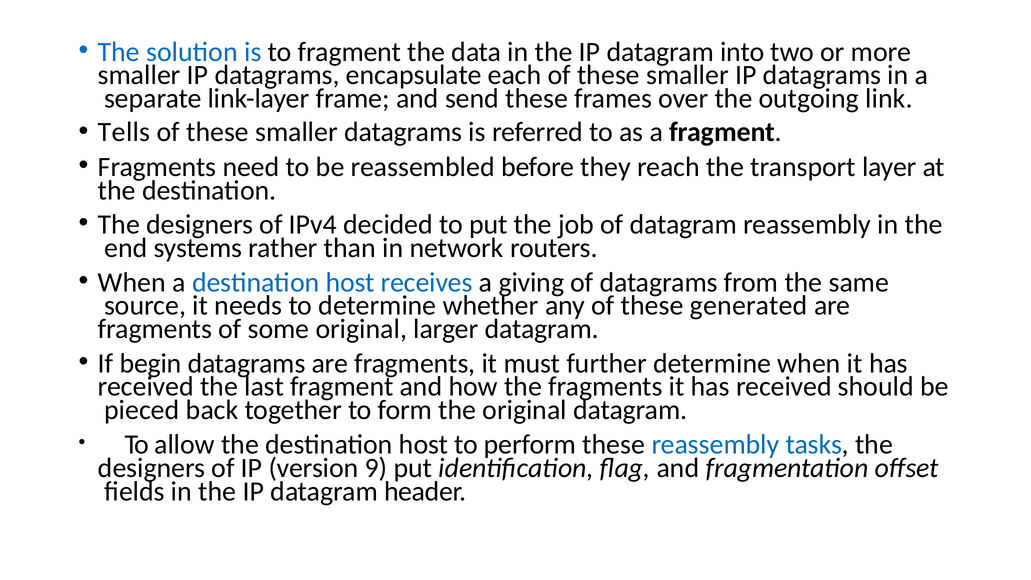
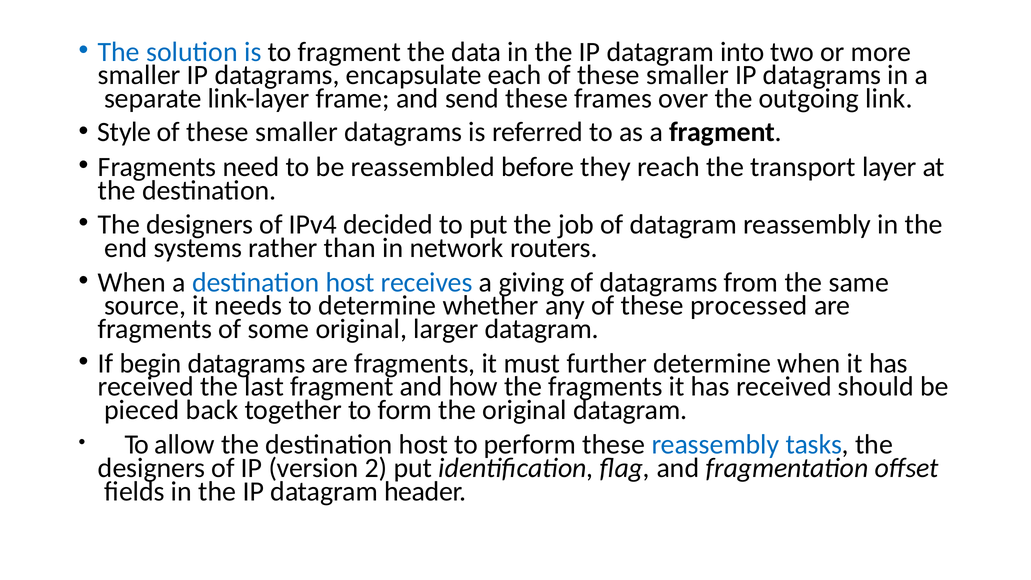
Tells: Tells -> Style (124, 132)
generated: generated -> processed (749, 306)
9: 9 -> 2 (376, 468)
